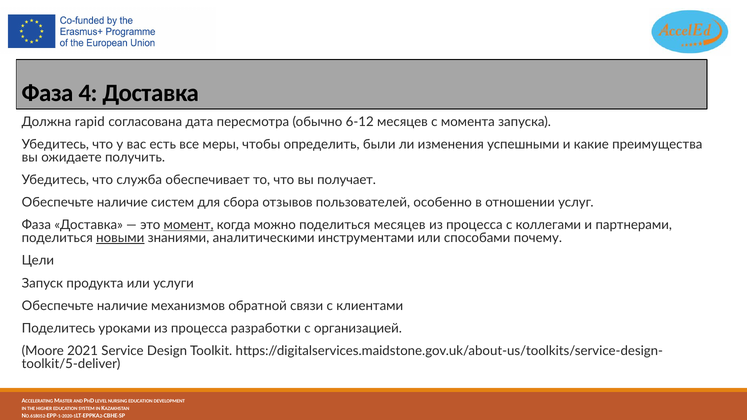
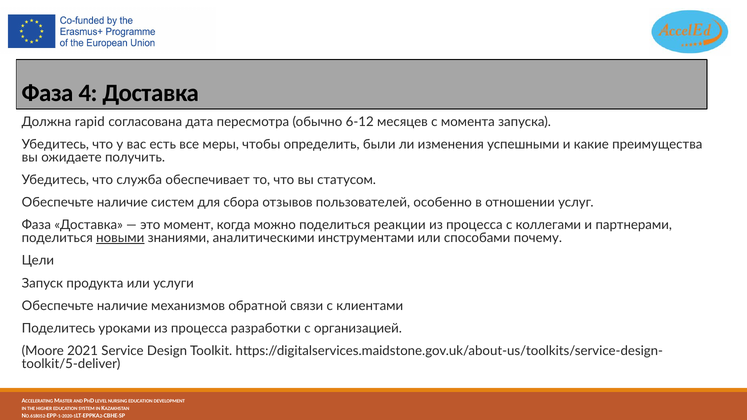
получает: получает -> статусом (347, 180)
момент underline: present -> none (189, 225)
поделиться месяцев: месяцев -> реакции (400, 225)
